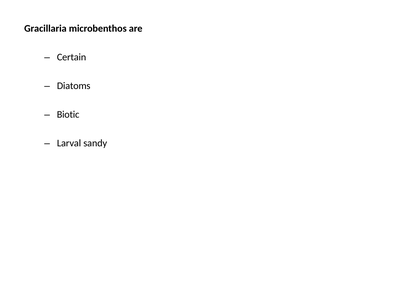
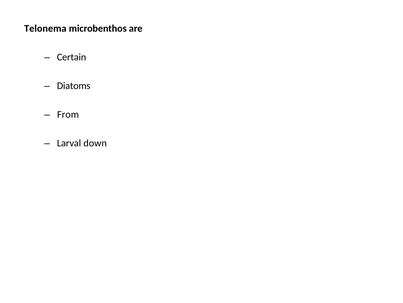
Gracillaria: Gracillaria -> Telonema (45, 28)
Biotic: Biotic -> From (68, 114)
sandy: sandy -> down (95, 143)
